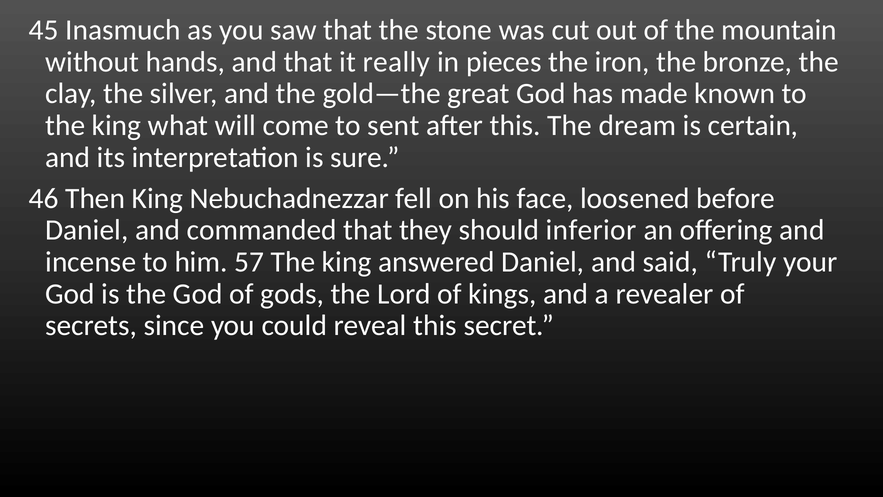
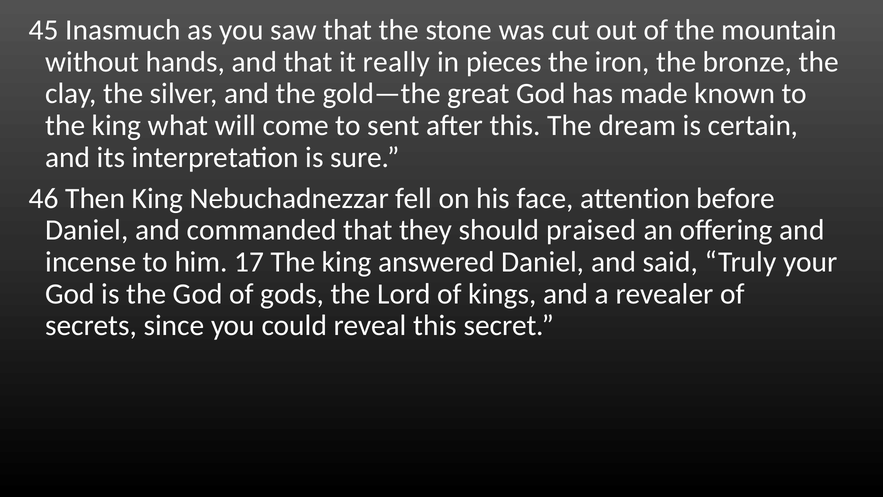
loosened: loosened -> attention (635, 198)
inferior: inferior -> praised (591, 230)
57: 57 -> 17 (249, 262)
